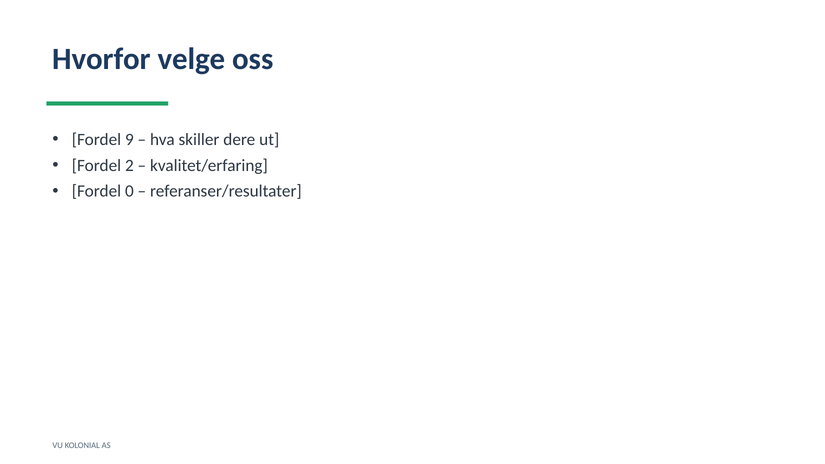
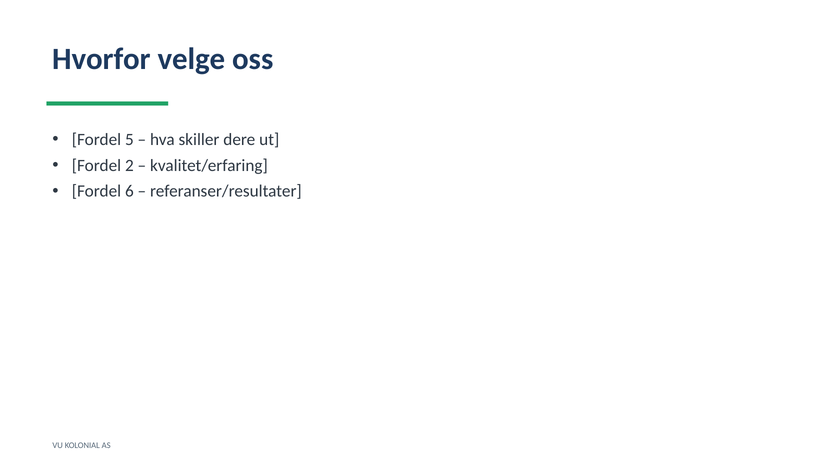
9: 9 -> 5 (129, 140)
0: 0 -> 6 (129, 191)
